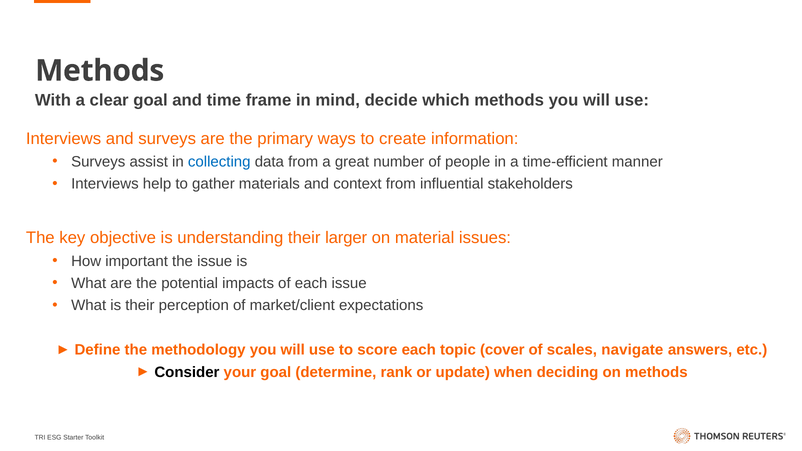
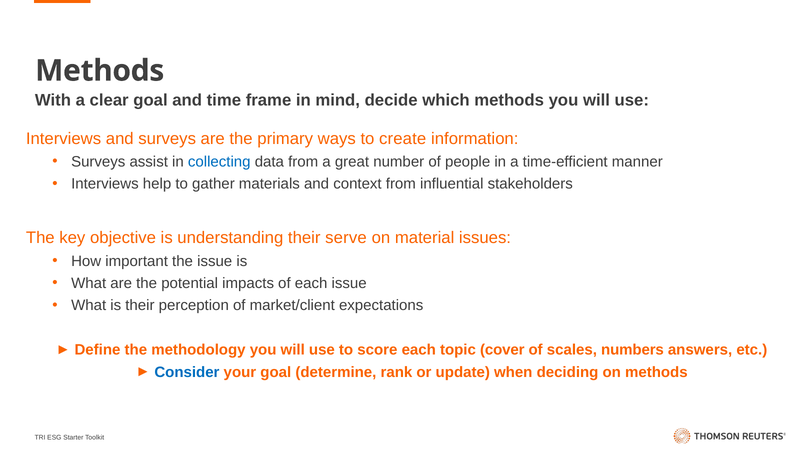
larger: larger -> serve (346, 238)
navigate: navigate -> numbers (632, 350)
Consider colour: black -> blue (187, 372)
